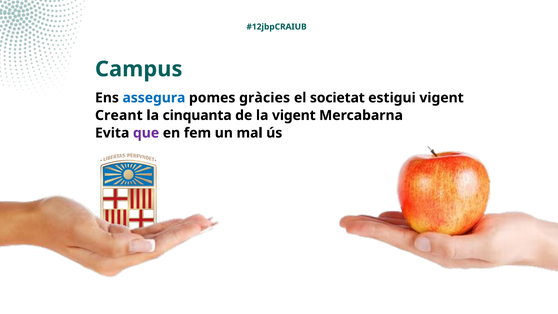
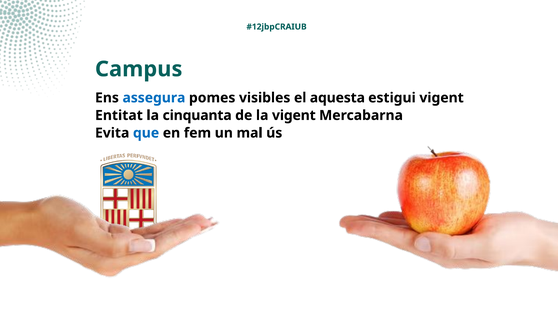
gràcies: gràcies -> visibles (265, 98)
societat: societat -> aquesta (337, 98)
Creant: Creant -> Entitat (119, 115)
que colour: purple -> blue (146, 133)
